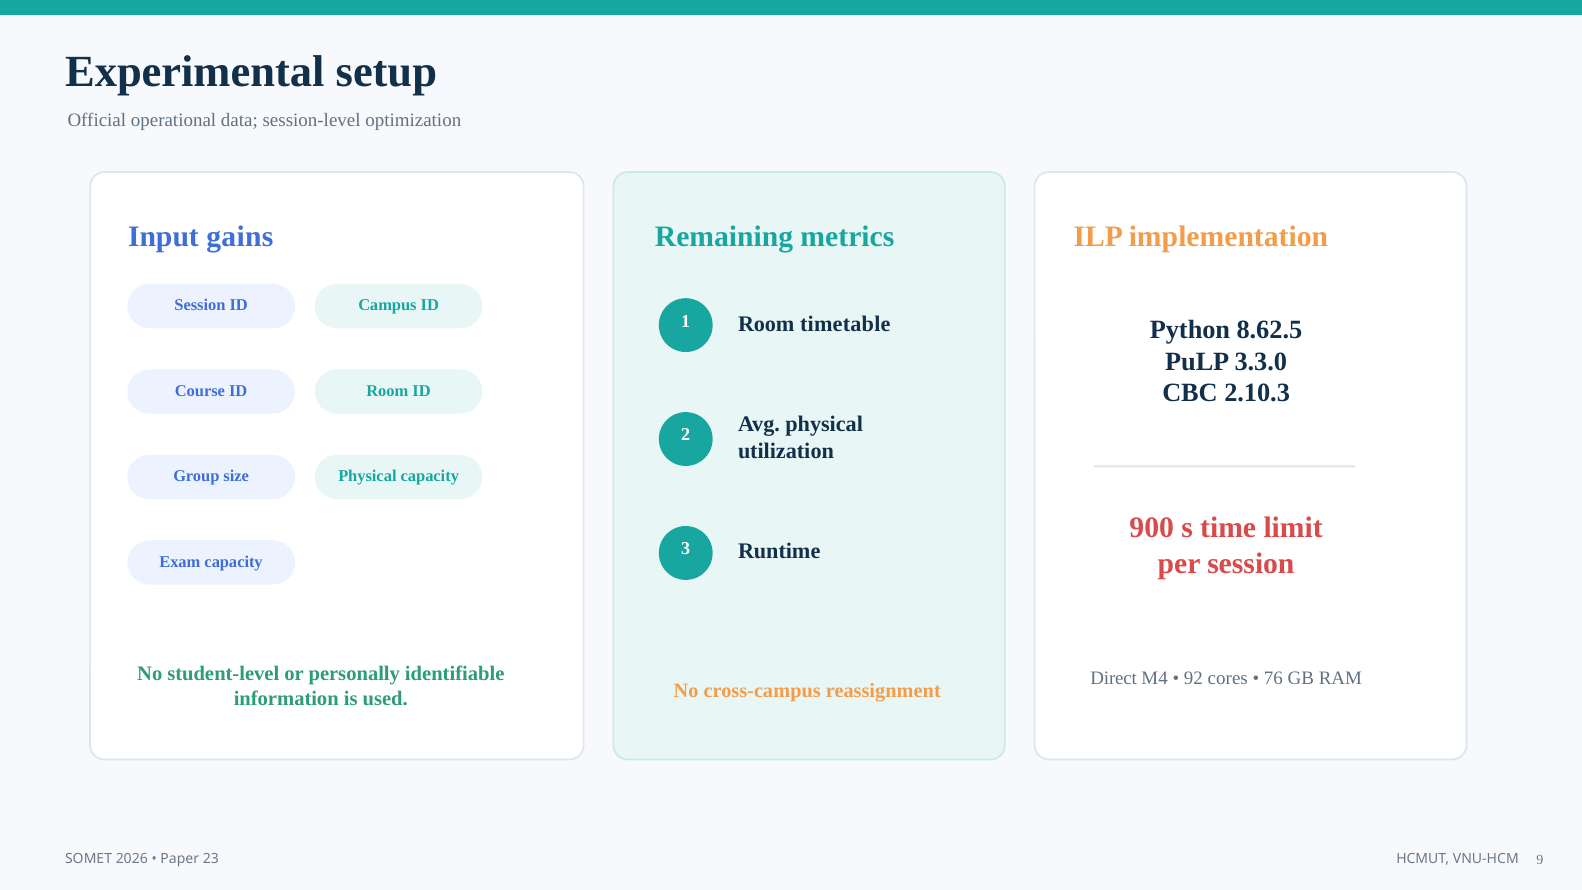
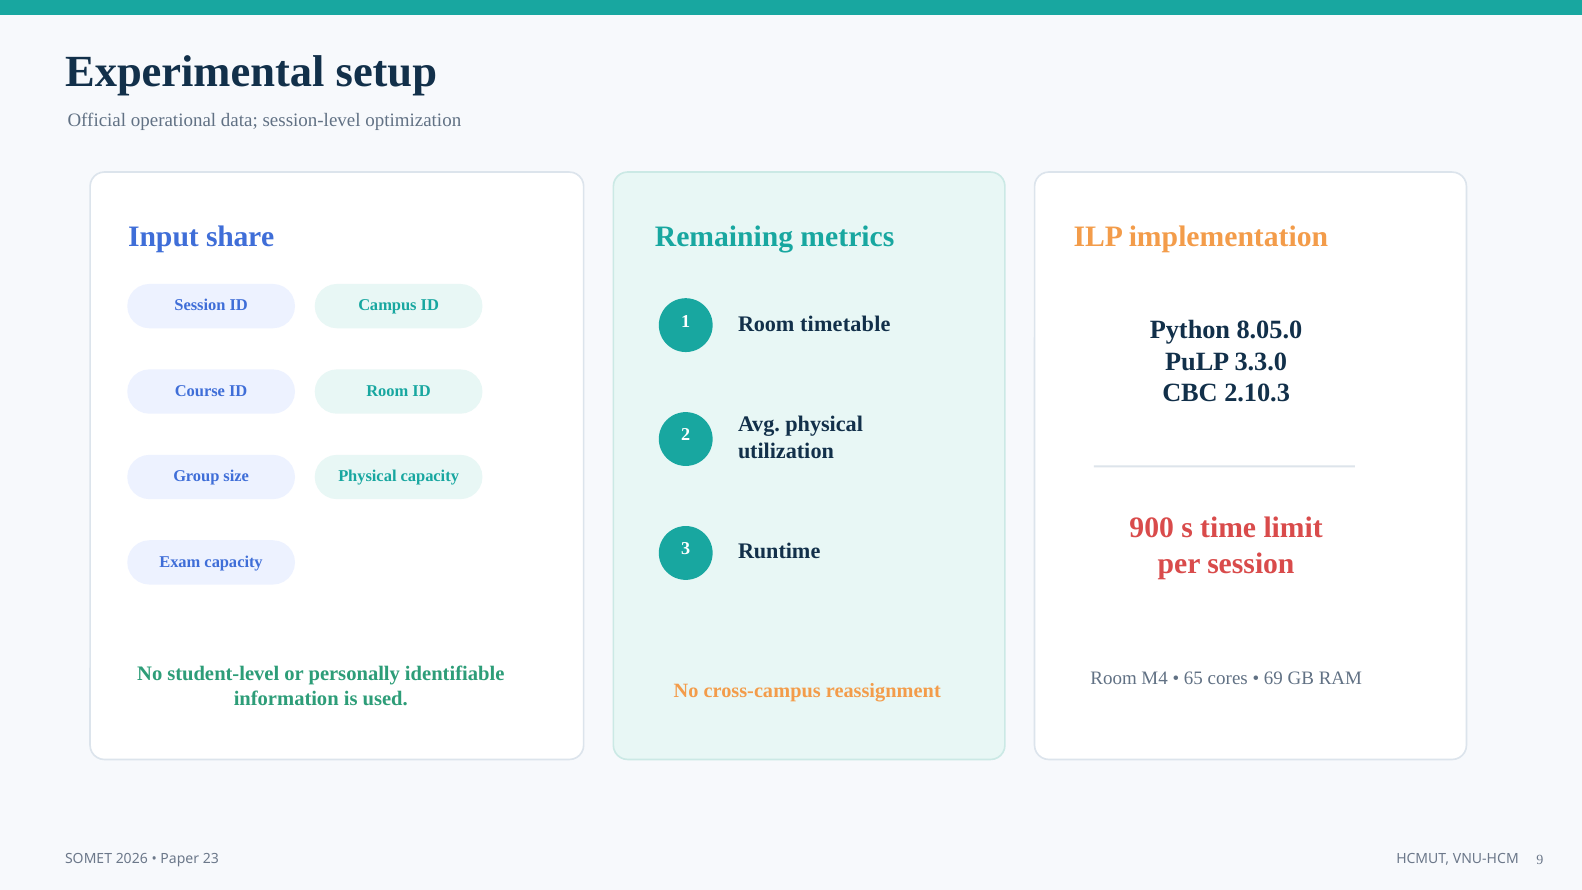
gains: gains -> share (240, 236)
8.62.5: 8.62.5 -> 8.05.0 (1269, 330)
Direct: Direct -> Room (1114, 678)
92: 92 -> 65 (1193, 678)
76: 76 -> 69 (1273, 678)
